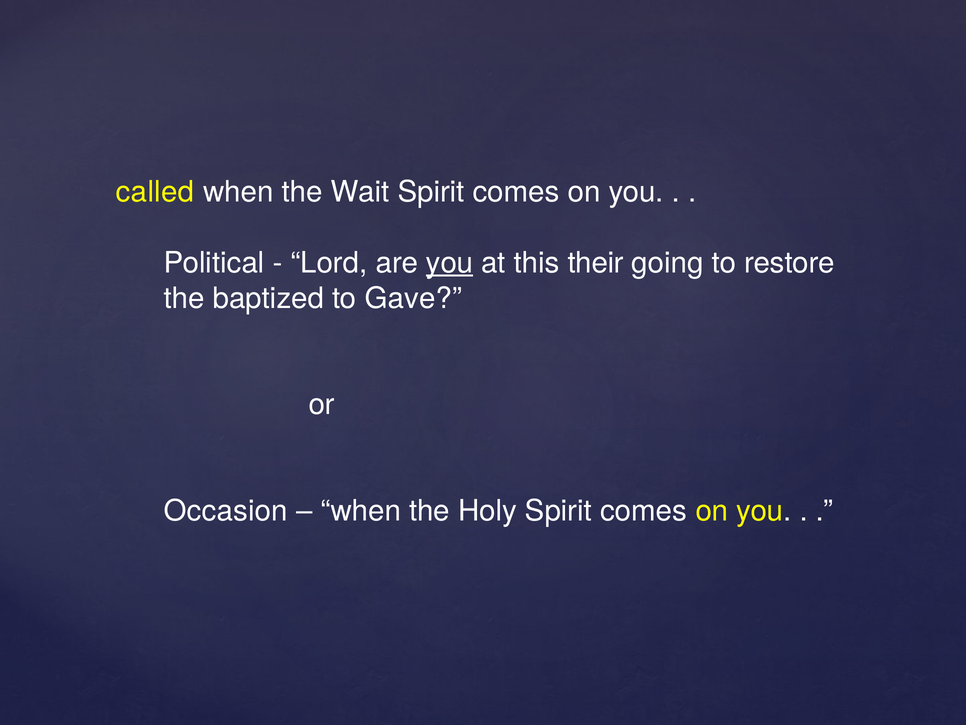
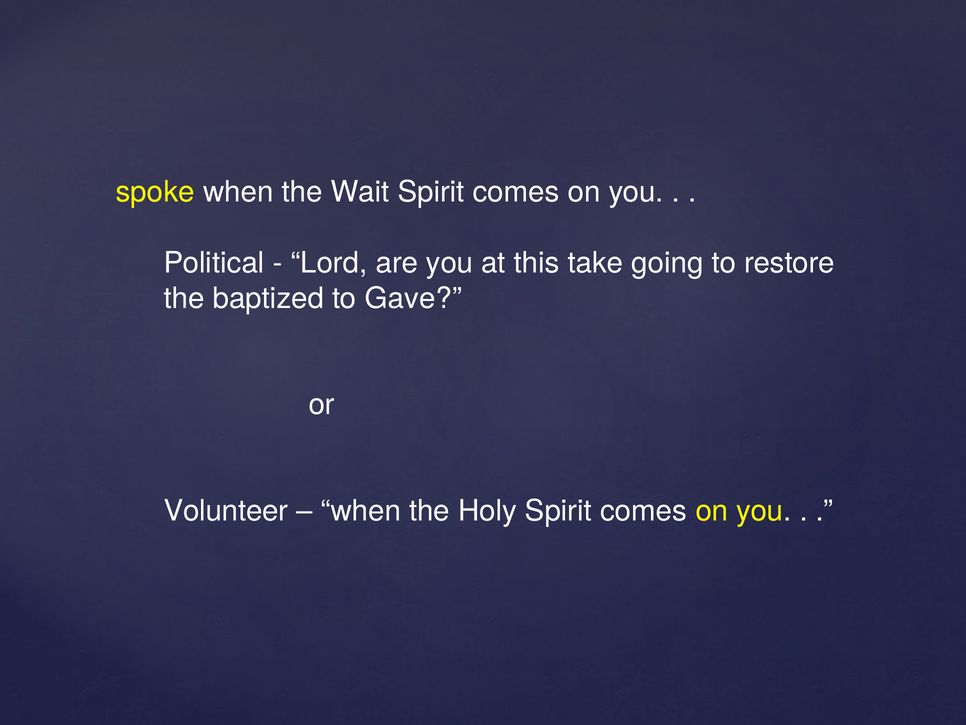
called: called -> spoke (155, 192)
you underline: present -> none (450, 263)
their: their -> take (596, 263)
Occasion: Occasion -> Volunteer (226, 511)
